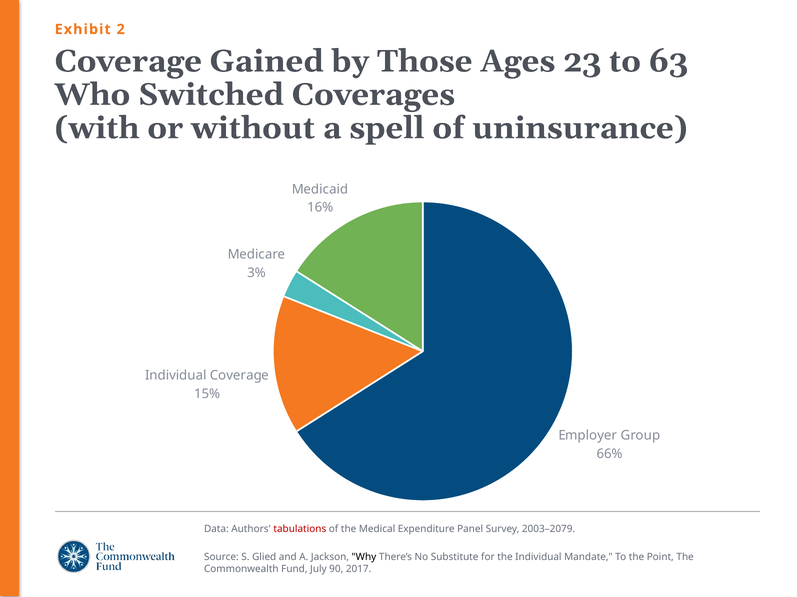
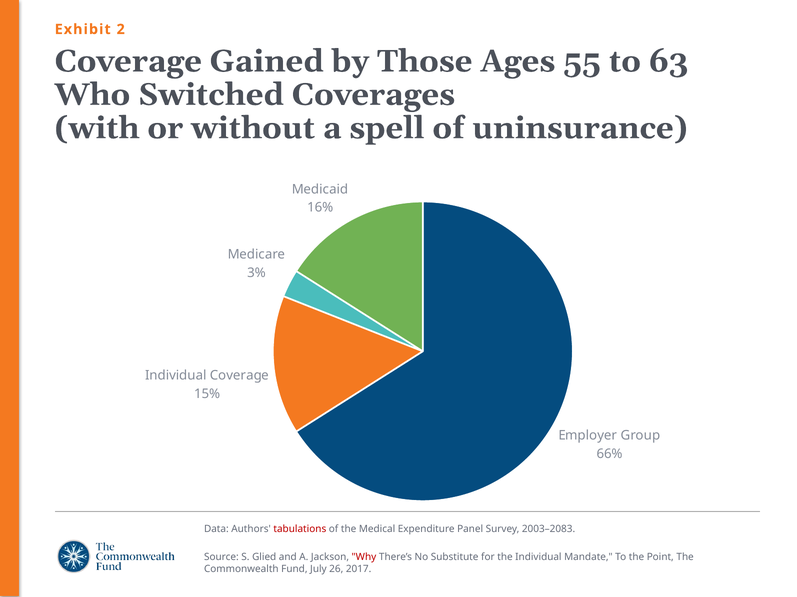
23: 23 -> 55 (582, 61)
2003–2079: 2003–2079 -> 2003–2083 (549, 530)
Why colour: black -> red (364, 558)
90: 90 -> 26 (336, 570)
